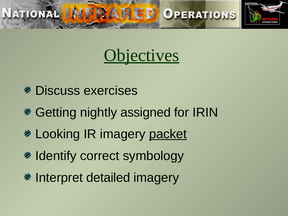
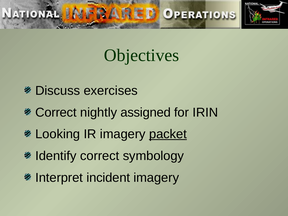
Objectives underline: present -> none (142, 55)
Getting: Getting -> Correct (56, 112)
detailed: detailed -> incident (108, 178)
